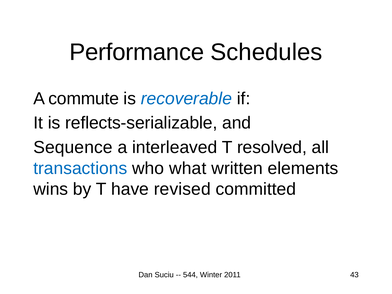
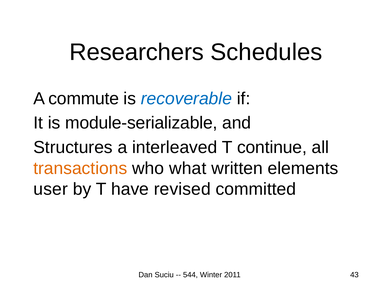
Performance: Performance -> Researchers (137, 52)
reflects-serializable: reflects-serializable -> module-serializable (141, 123)
Sequence: Sequence -> Structures (73, 147)
resolved: resolved -> continue (272, 147)
transactions colour: blue -> orange (80, 168)
wins: wins -> user (51, 189)
